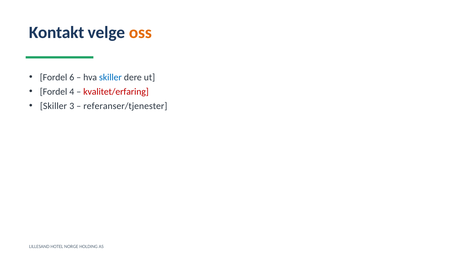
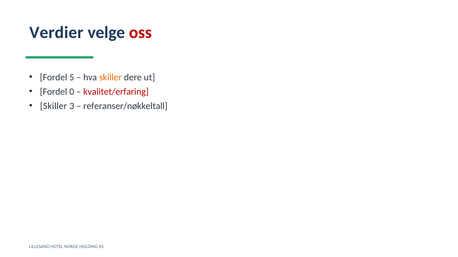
Kontakt: Kontakt -> Verdier (56, 33)
oss colour: orange -> red (140, 33)
6: 6 -> 5 (72, 78)
skiller colour: blue -> orange (110, 78)
4: 4 -> 0 (72, 92)
referanser/tjenester: referanser/tjenester -> referanser/nøkkeltall (125, 106)
